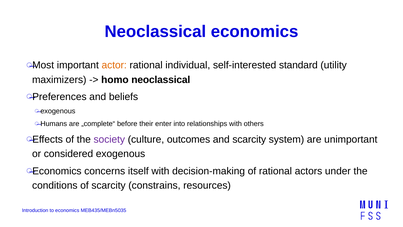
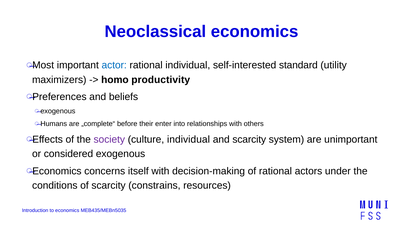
actor colour: orange -> blue (114, 65)
homo neoclassical: neoclassical -> productivity (161, 80)
culture outcomes: outcomes -> individual (188, 139)
